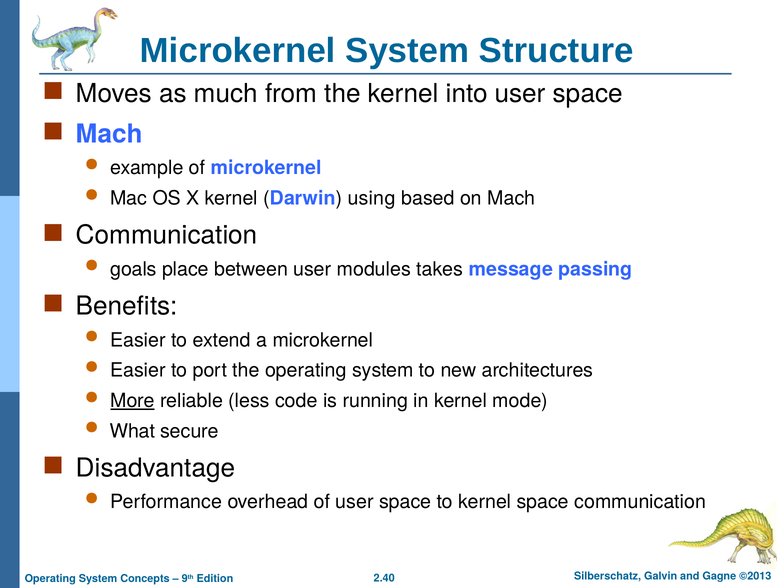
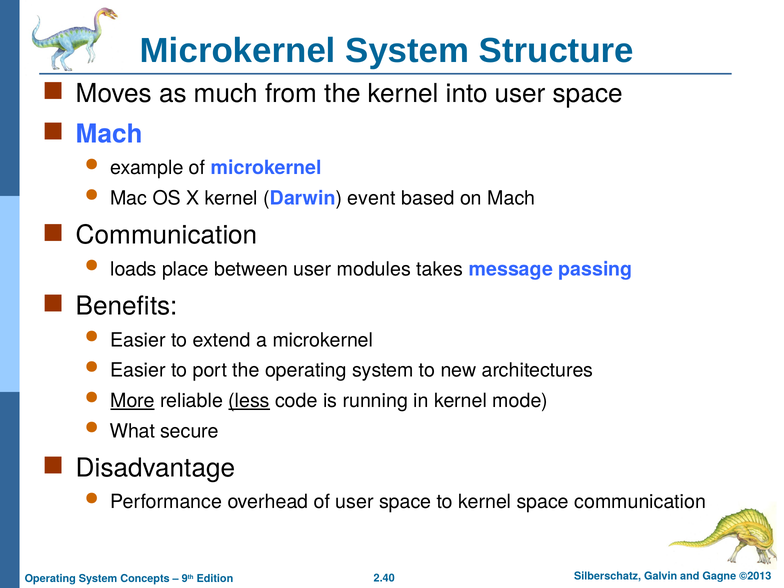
using: using -> event (372, 198)
goals: goals -> loads (133, 269)
less underline: none -> present (249, 401)
